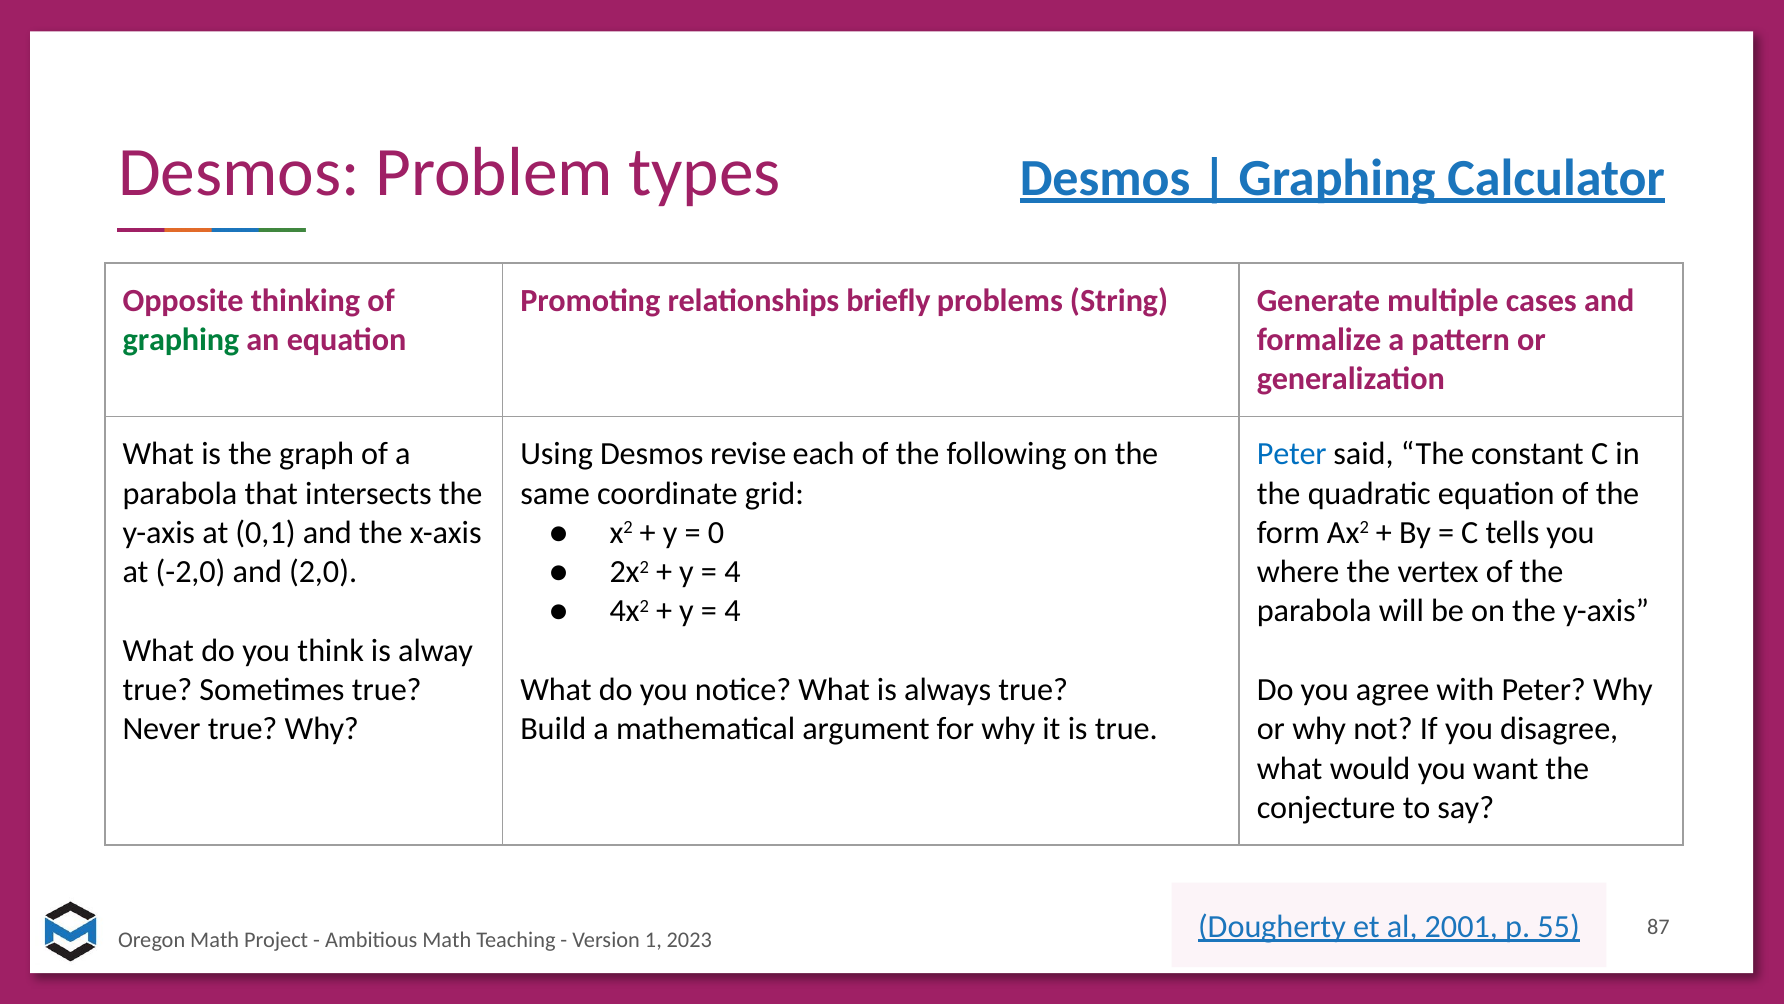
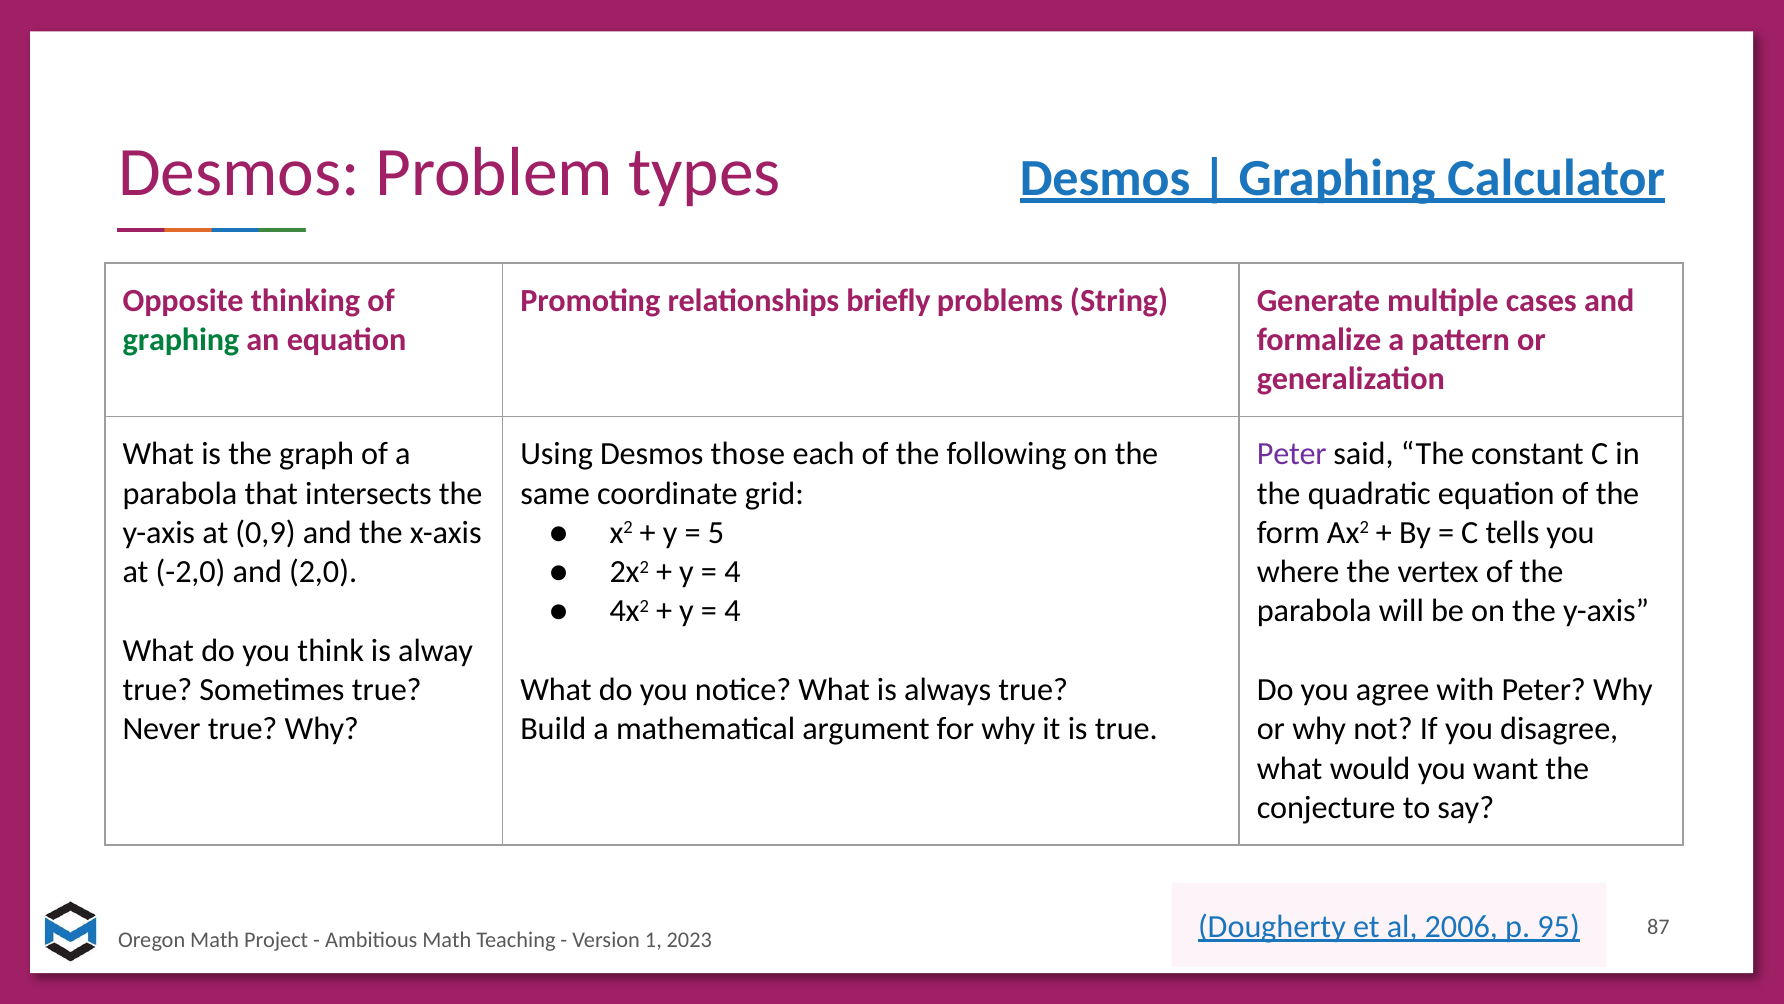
revise: revise -> those (748, 454)
Peter colour: blue -> purple (1292, 454)
0,1: 0,1 -> 0,9 (266, 532)
0: 0 -> 5 (716, 532)
2001: 2001 -> 2006 (1461, 926)
55: 55 -> 95 (1559, 926)
